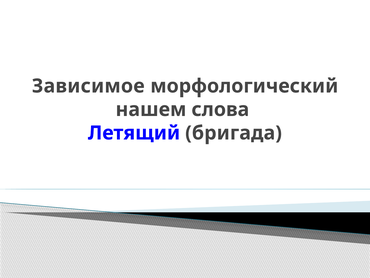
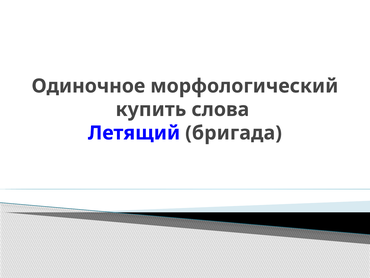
Зависимое: Зависимое -> Одиночное (88, 86)
нашем: нашем -> купить (151, 109)
